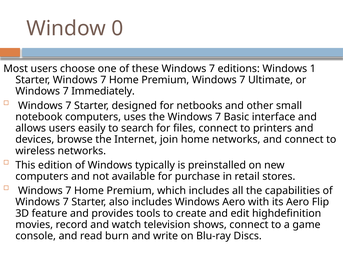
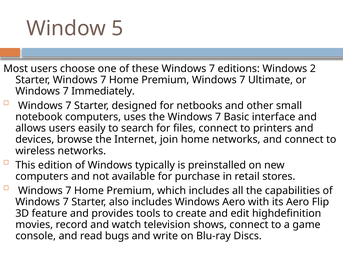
0: 0 -> 5 (117, 29)
1: 1 -> 2 (313, 69)
burn: burn -> bugs (117, 236)
